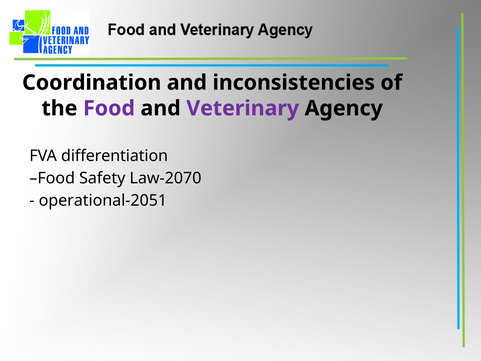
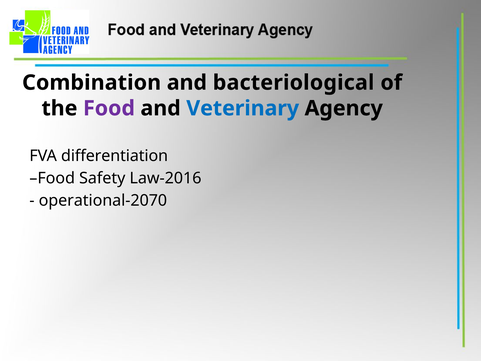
Coordination: Coordination -> Combination (92, 83)
inconsistencies: inconsistencies -> bacteriological (294, 83)
Veterinary colour: purple -> blue (243, 108)
Law-2070: Law-2070 -> Law-2016 (166, 178)
operational-2051: operational-2051 -> operational-2070 (103, 201)
